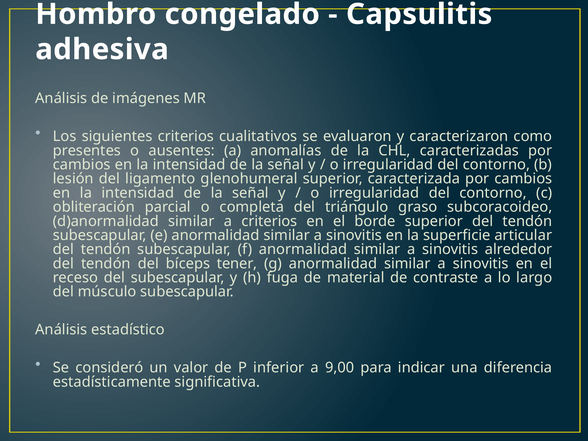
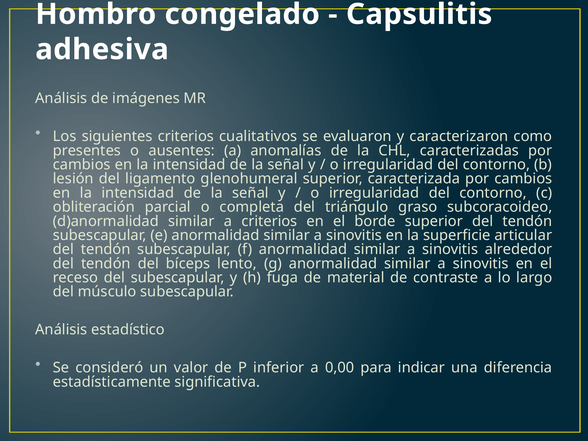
tener: tener -> lento (237, 264)
9,00: 9,00 -> 0,00 (340, 368)
